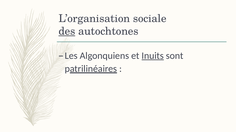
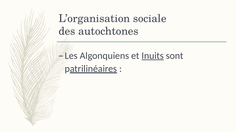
des underline: present -> none (67, 31)
